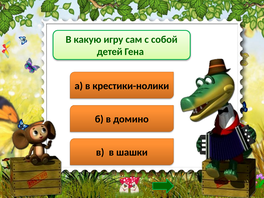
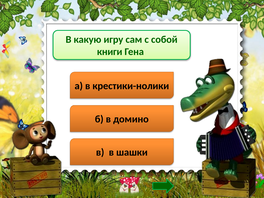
детей: детей -> книги (110, 52)
